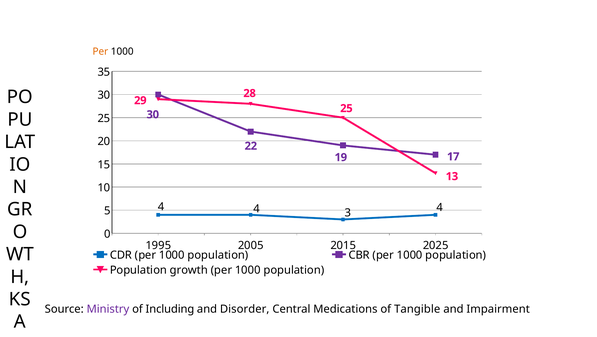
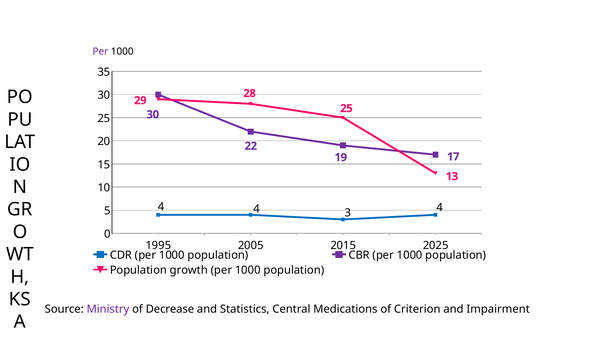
Per colour: orange -> purple (100, 51)
Including: Including -> Decrease (170, 309)
Disorder: Disorder -> Statistics (245, 309)
Tangible: Tangible -> Criterion (417, 309)
